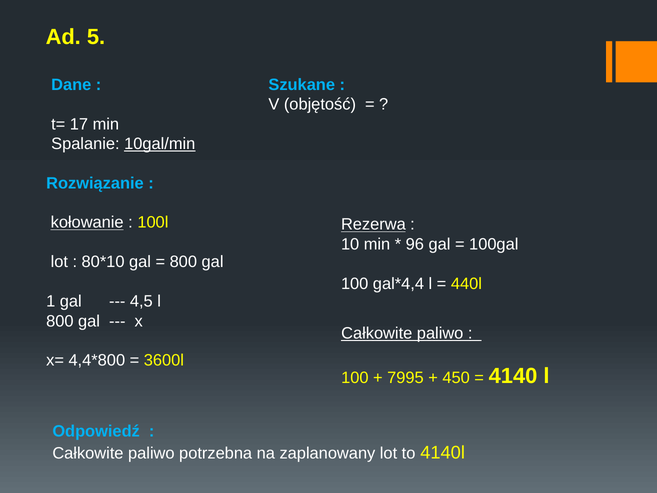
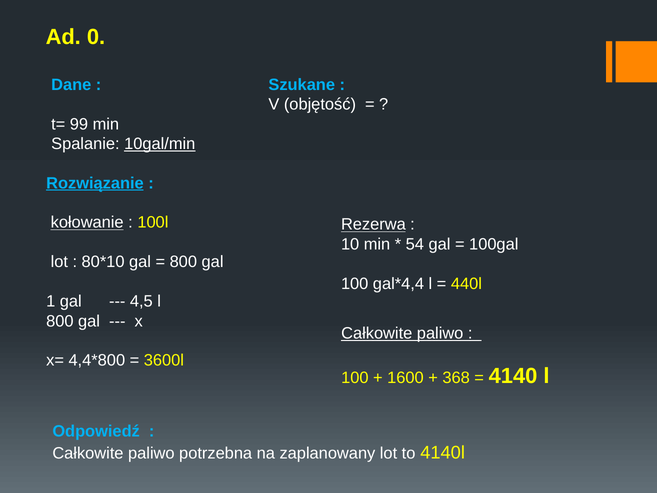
5: 5 -> 0 (96, 37)
17: 17 -> 99 (79, 124)
Rozwiązanie underline: none -> present (95, 183)
96: 96 -> 54 (415, 244)
7995: 7995 -> 1600 (405, 378)
450: 450 -> 368 (456, 378)
